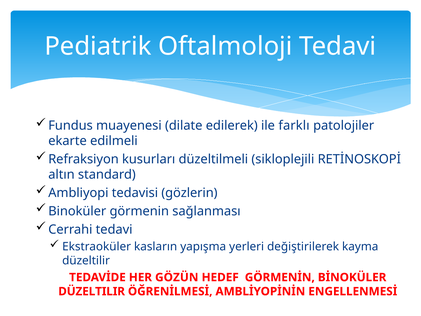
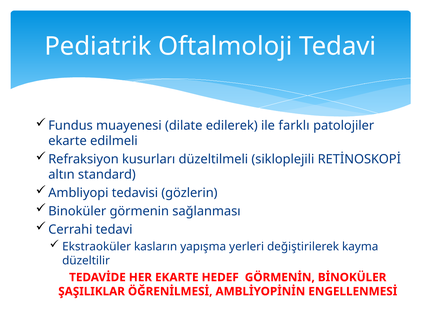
HER GÖZÜN: GÖZÜN -> EKARTE (177, 277)
DÜZELTILIR: DÜZELTILIR -> ŞAŞILIKLAR (92, 291)
